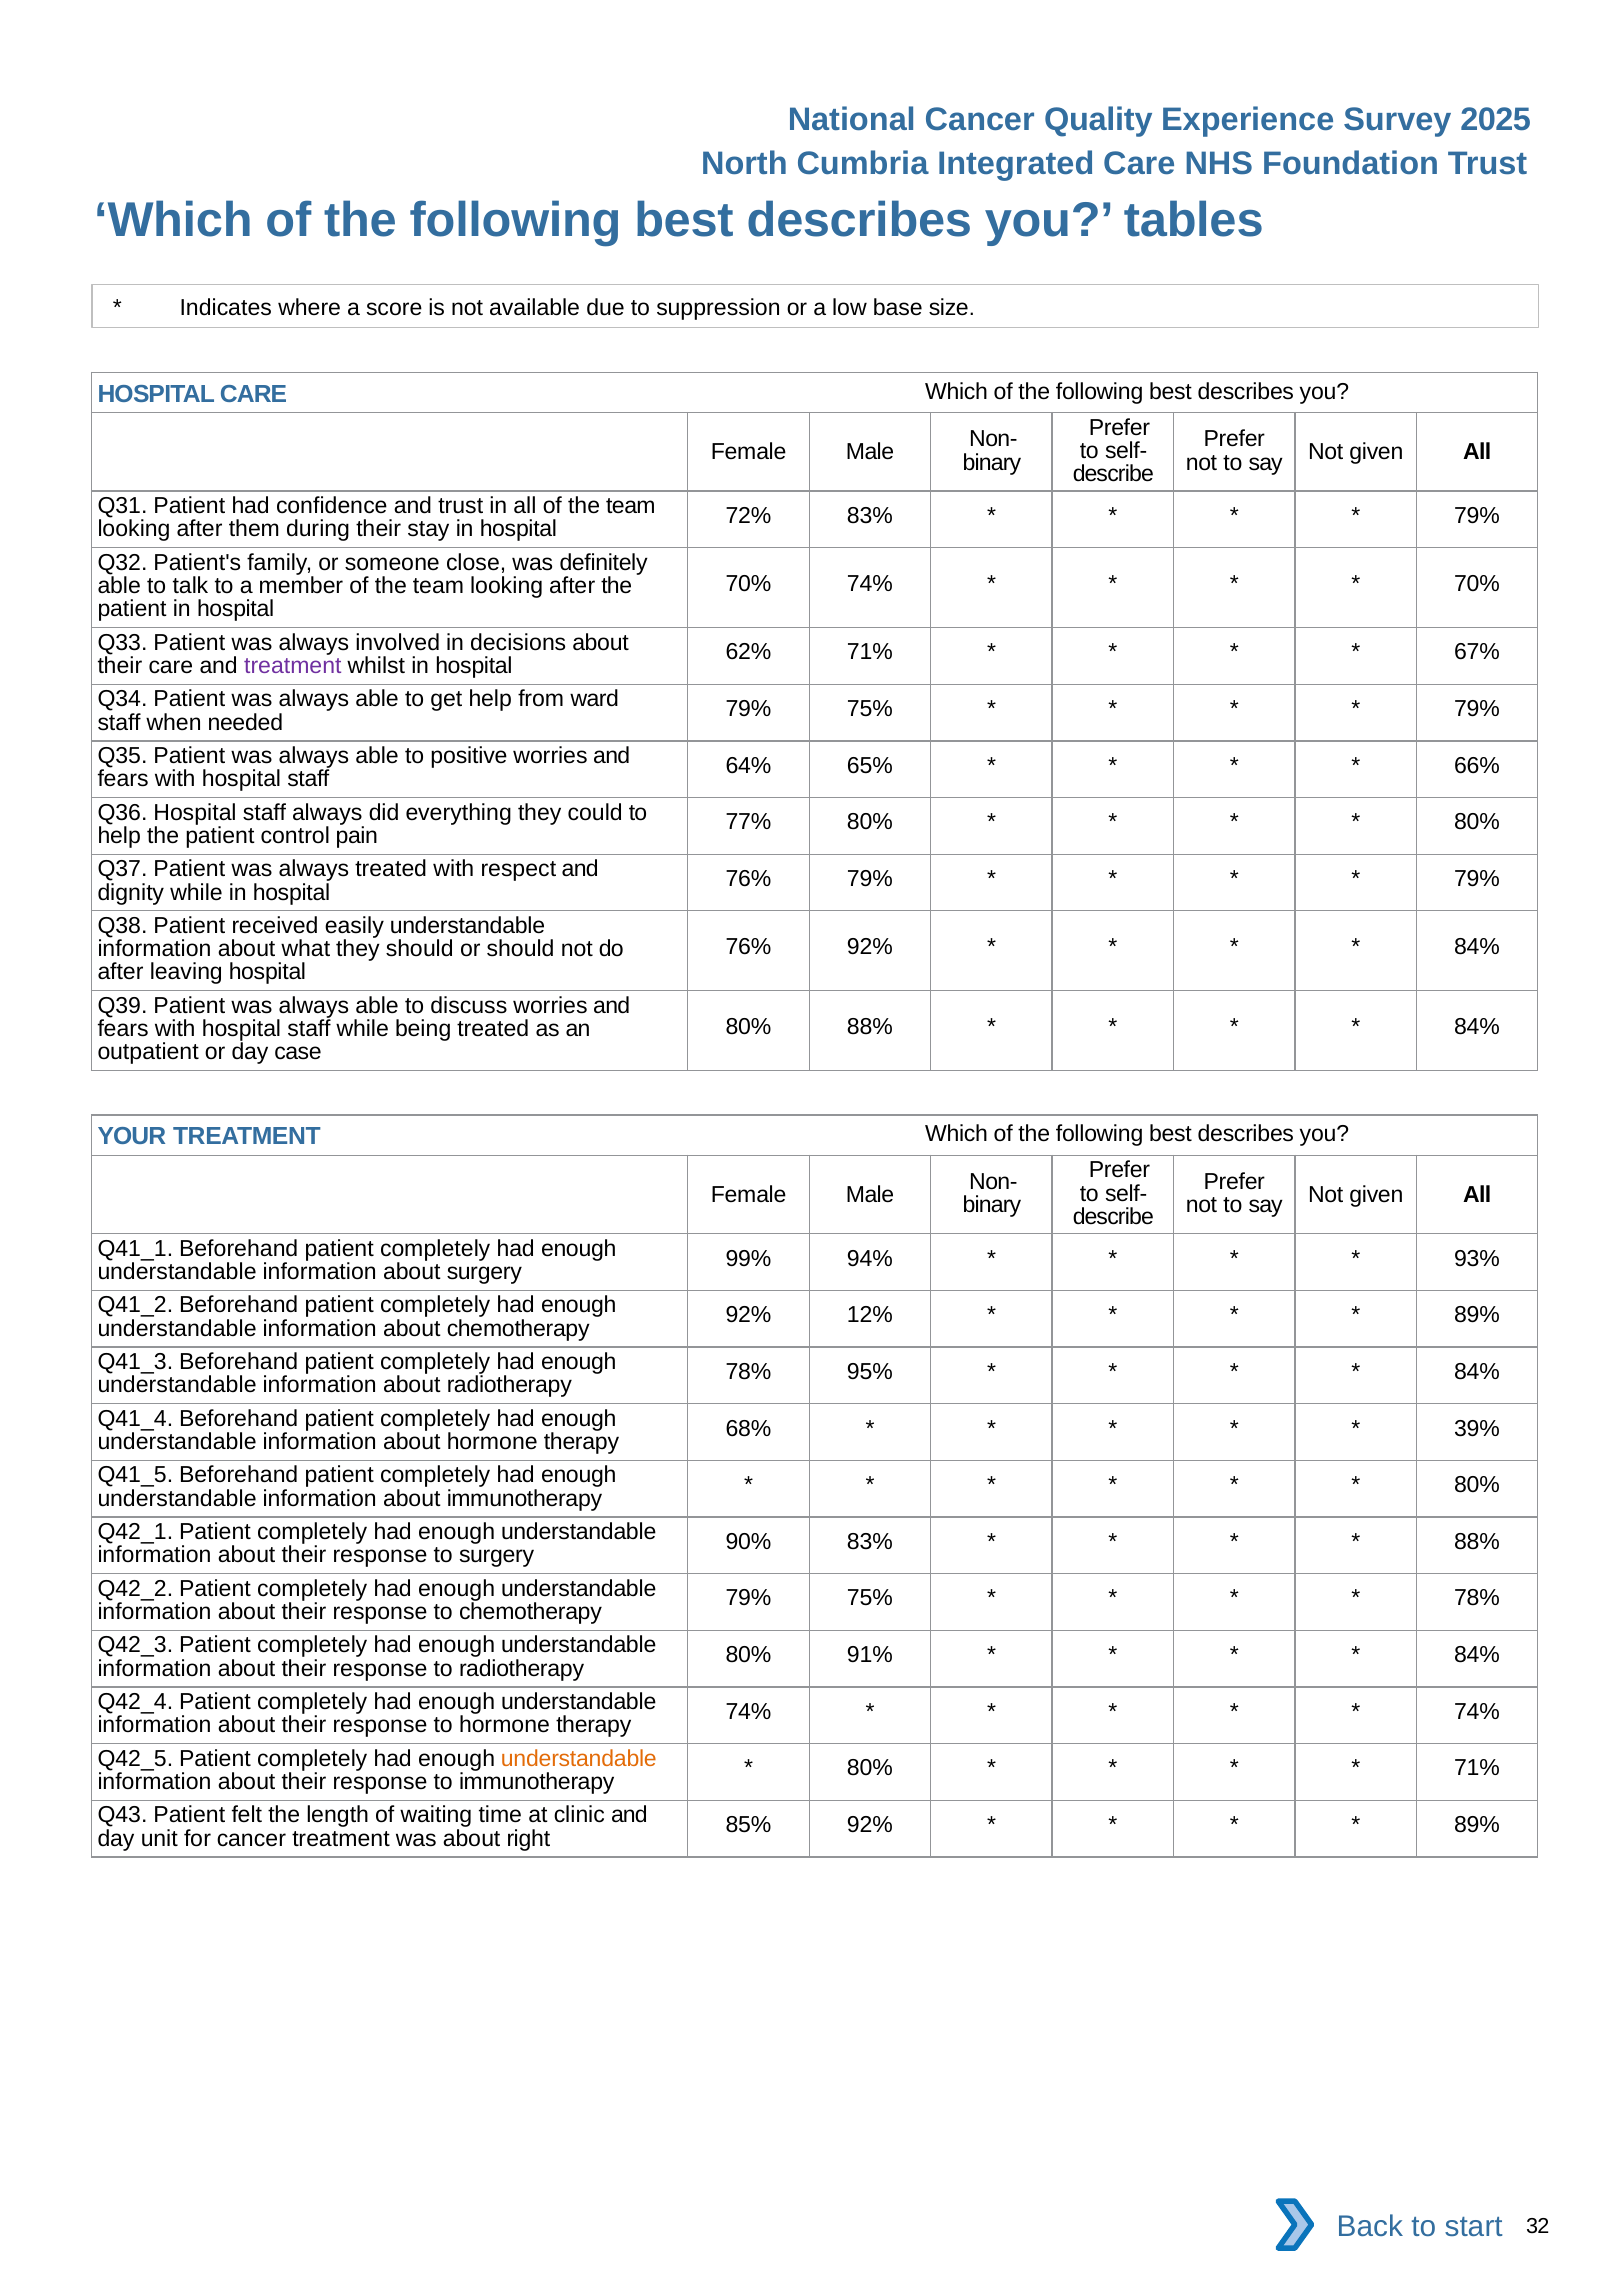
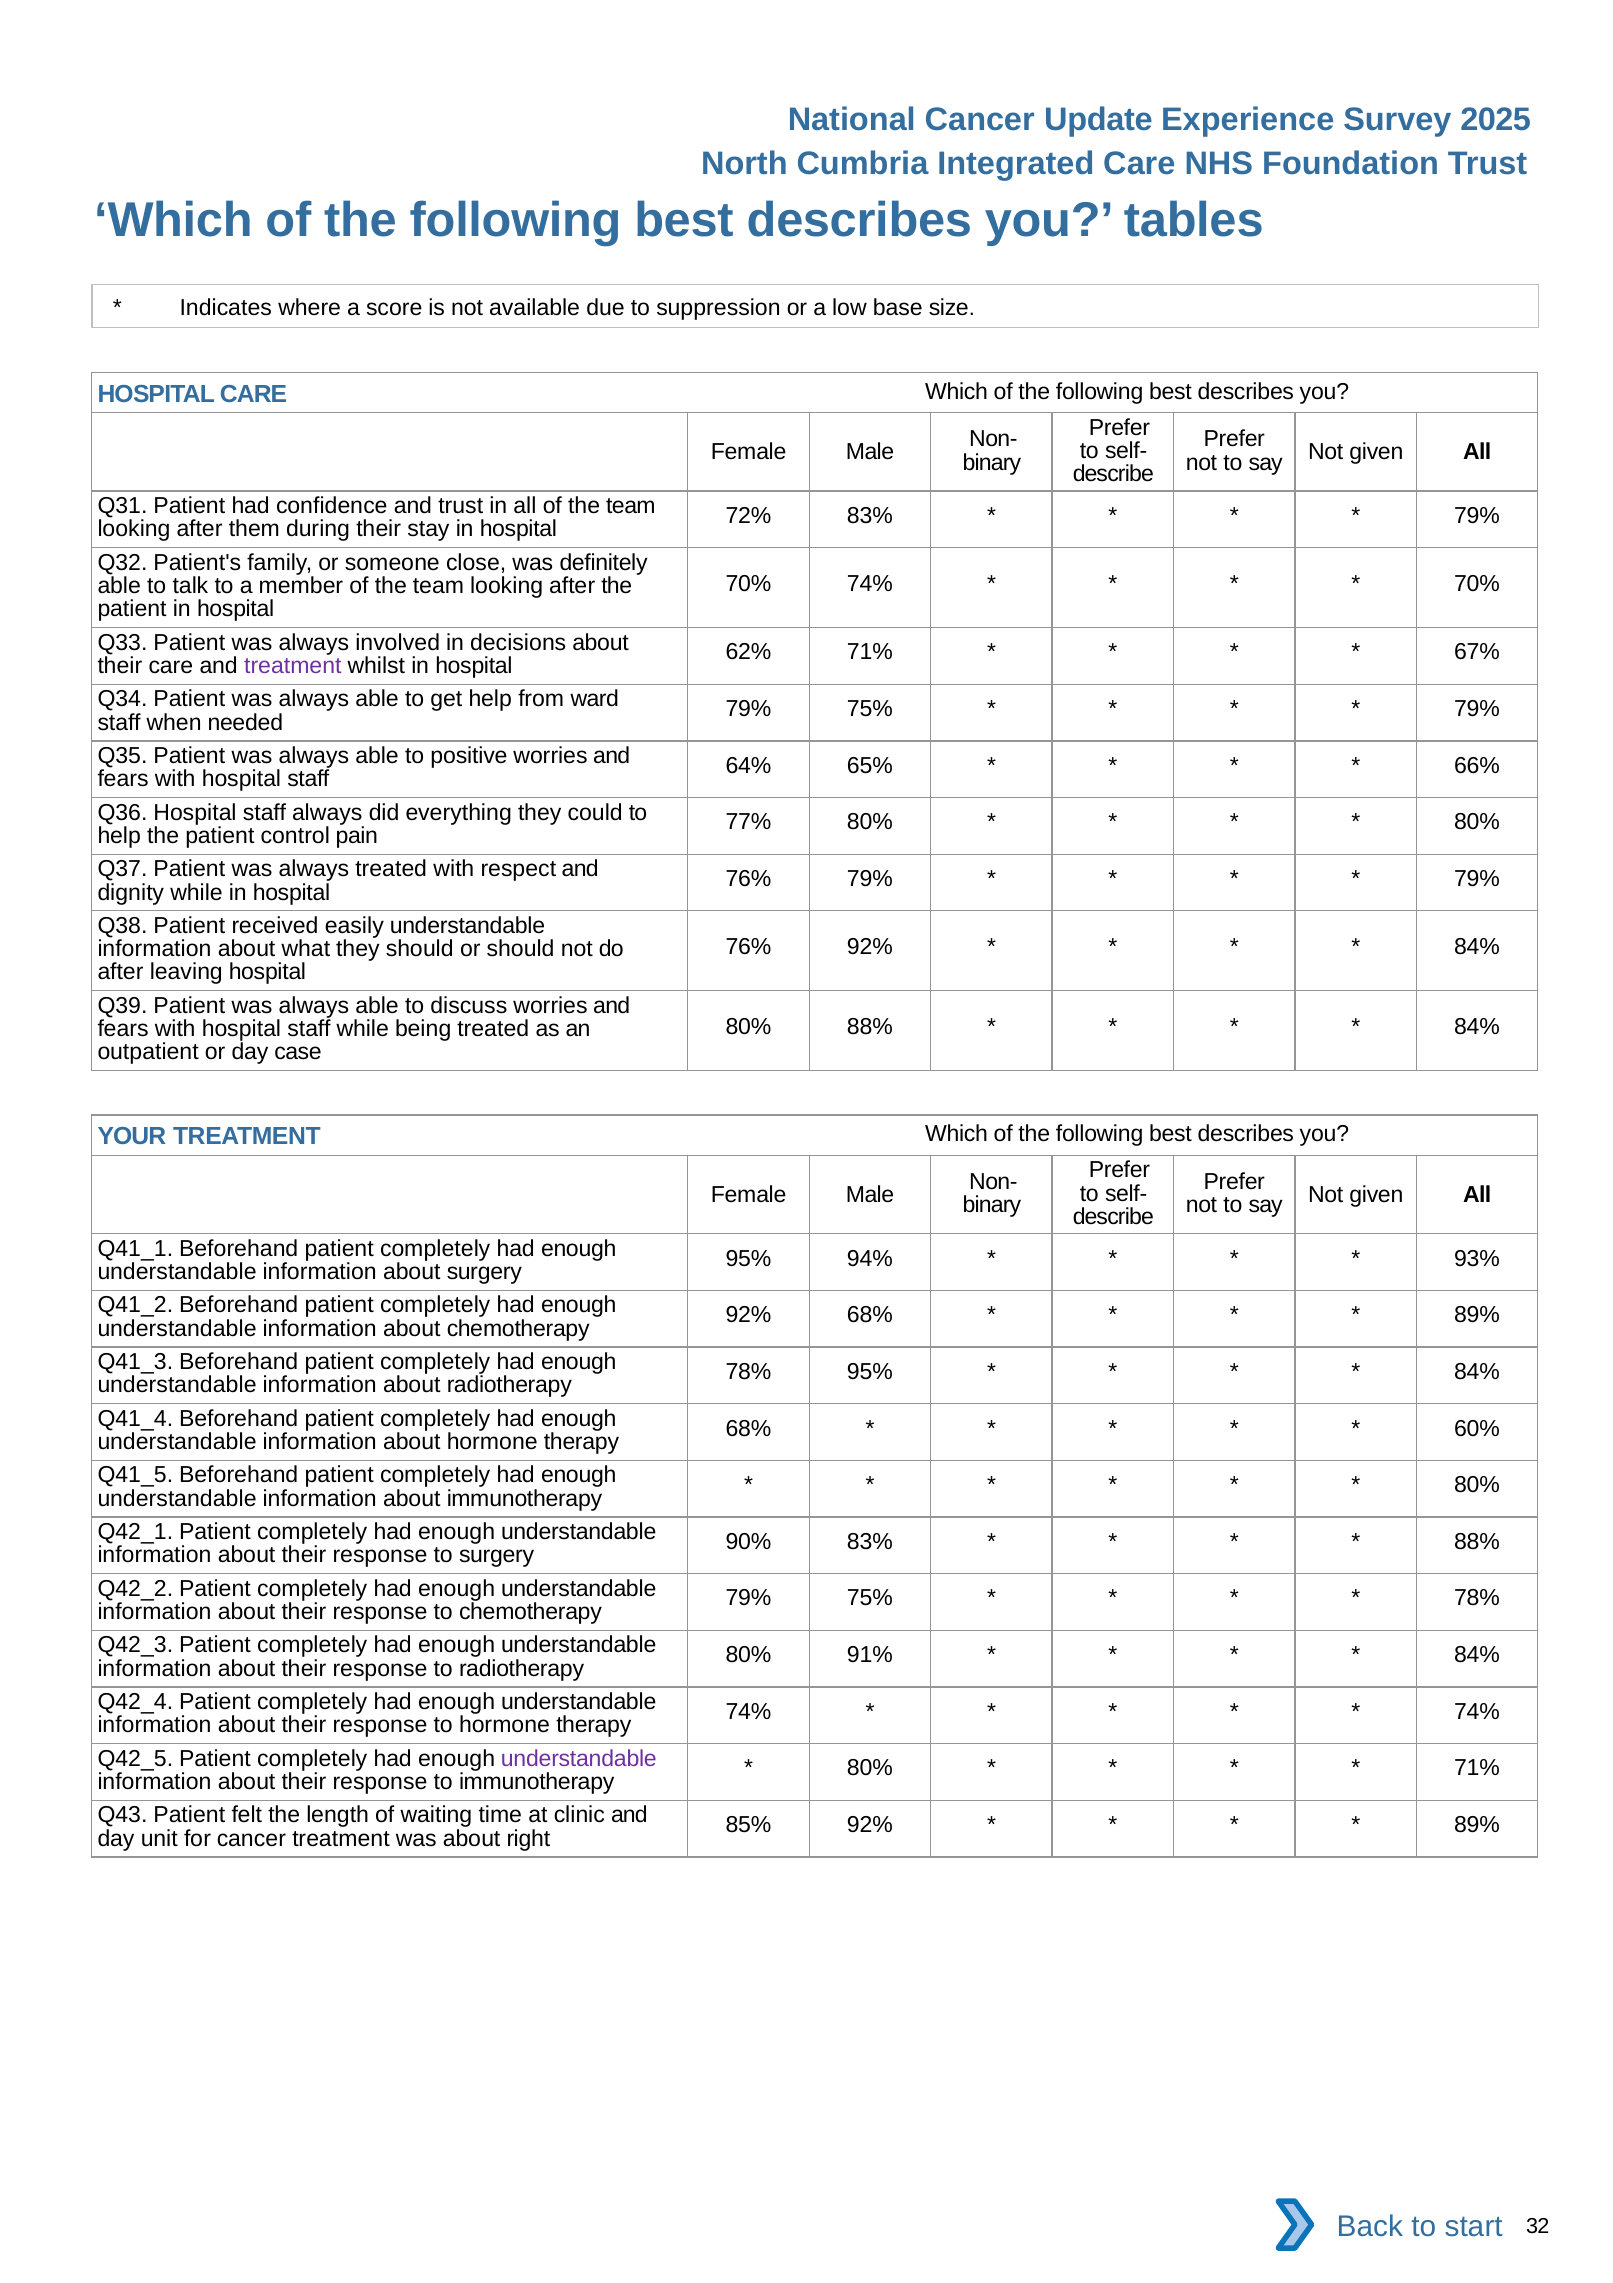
Quality: Quality -> Update (1098, 120)
99%: 99% -> 95% (748, 1258)
92% 12%: 12% -> 68% (870, 1315)
39%: 39% -> 60% (1477, 1428)
understandable colour: orange -> purple (579, 1758)
